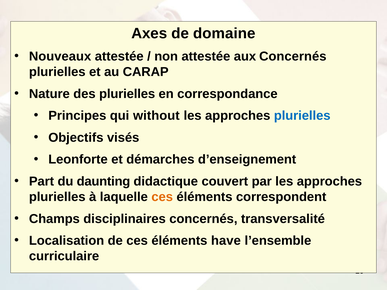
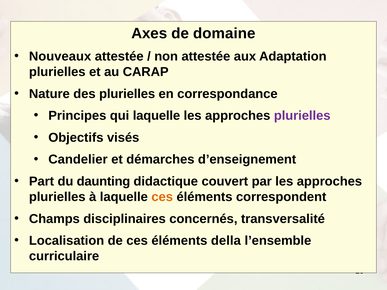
aux Concernés: Concernés -> Adaptation (293, 56)
qui without: without -> laquelle (156, 116)
plurielles colour: blue -> purple (302, 116)
Leonforte: Leonforte -> Candelier (78, 160)
have: have -> della (226, 241)
